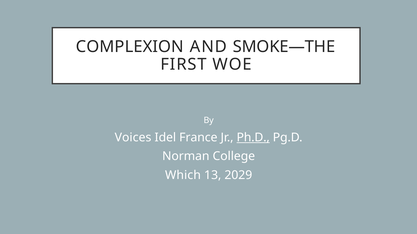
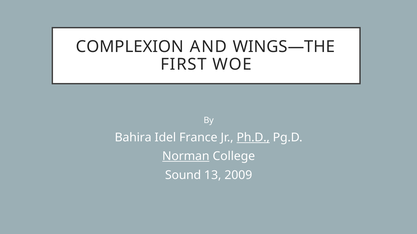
SMOKE—THE: SMOKE—THE -> WINGS—THE (284, 47)
Voices: Voices -> Bahira (133, 138)
Norman underline: none -> present (186, 157)
Which: Which -> Sound (183, 176)
2029: 2029 -> 2009 (238, 176)
